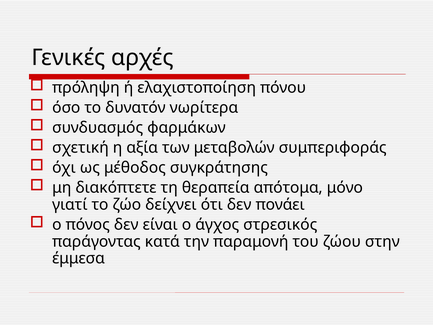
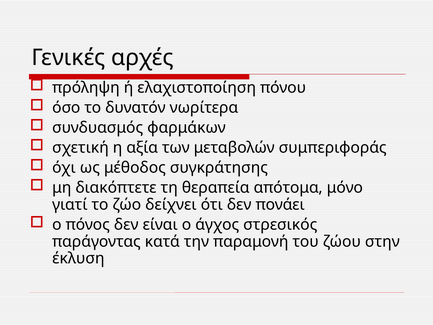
έμμεσα: έμμεσα -> έκλυση (78, 258)
